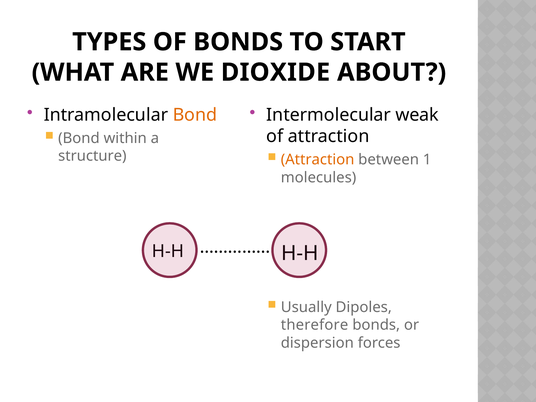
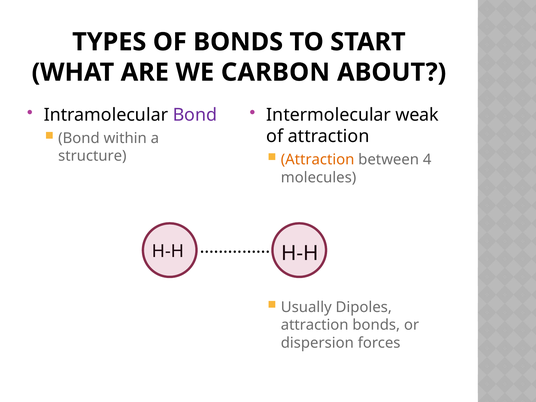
DIOXIDE: DIOXIDE -> CARBON (275, 72)
Bond colour: orange -> purple (195, 115)
1: 1 -> 4 (427, 160)
therefore: therefore -> attraction (315, 325)
